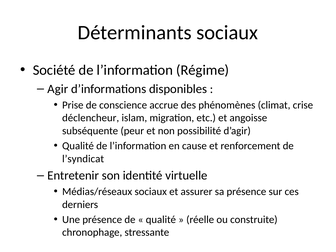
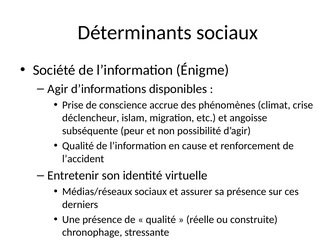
Régime: Régime -> Énigme (203, 70)
l’syndicat: l’syndicat -> l’accident (83, 159)
